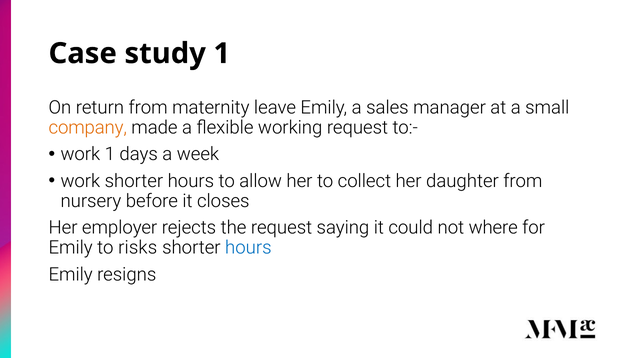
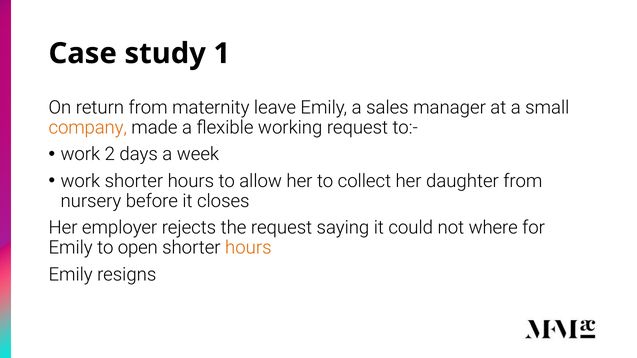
work 1: 1 -> 2 (110, 154)
risks: risks -> open (138, 248)
hours colour: blue -> orange (248, 248)
